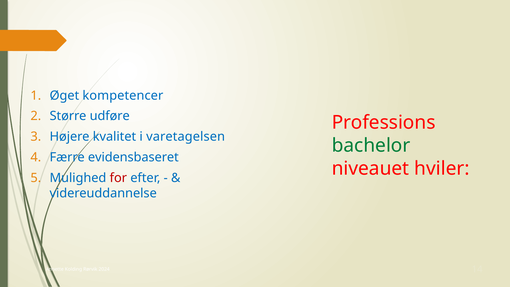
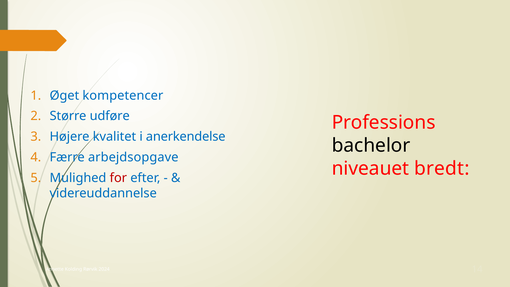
varetagelsen: varetagelsen -> anerkendelse (186, 137)
bachelor colour: green -> black (371, 145)
evidensbaseret: evidensbaseret -> arbejdsopgave (133, 157)
hviler: hviler -> bredt (442, 168)
